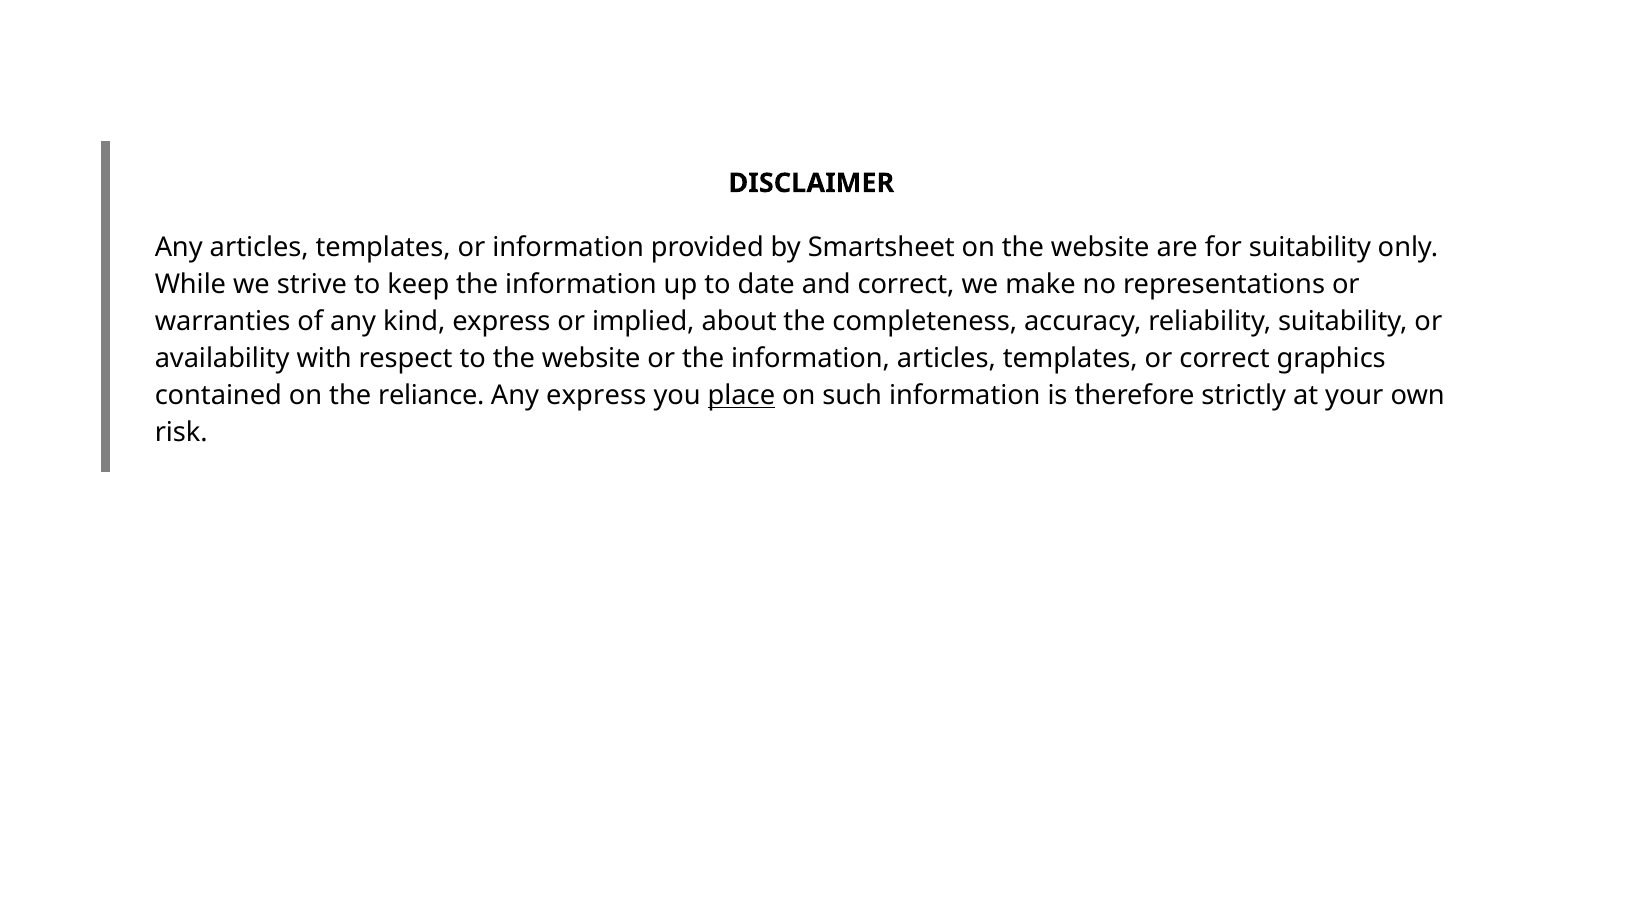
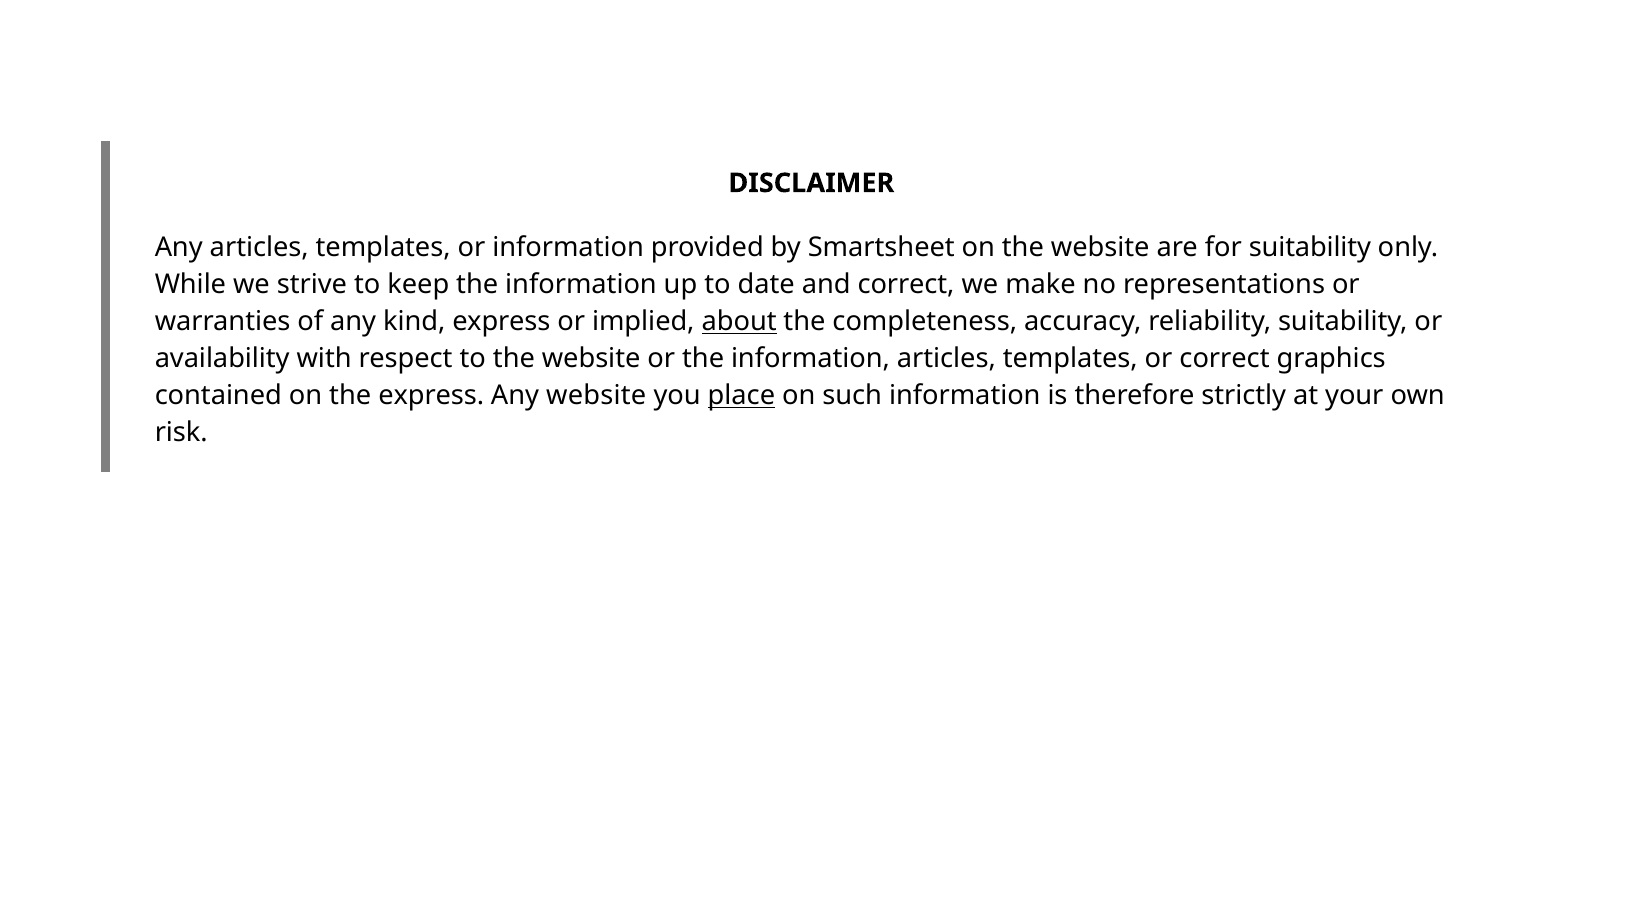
about underline: none -> present (739, 322)
the reliance: reliance -> express (431, 396)
Any express: express -> website (596, 396)
